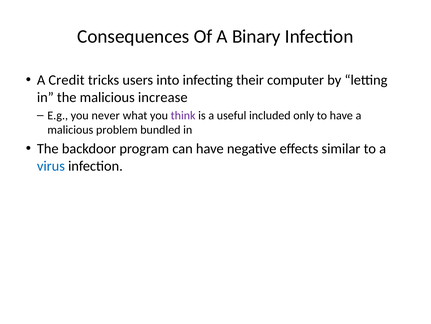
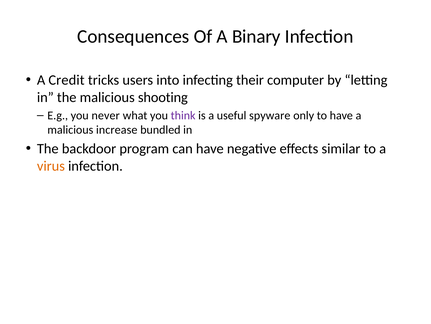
increase: increase -> shooting (163, 97)
included: included -> spyware (270, 115)
problem: problem -> increase (117, 130)
virus colour: blue -> orange (51, 166)
